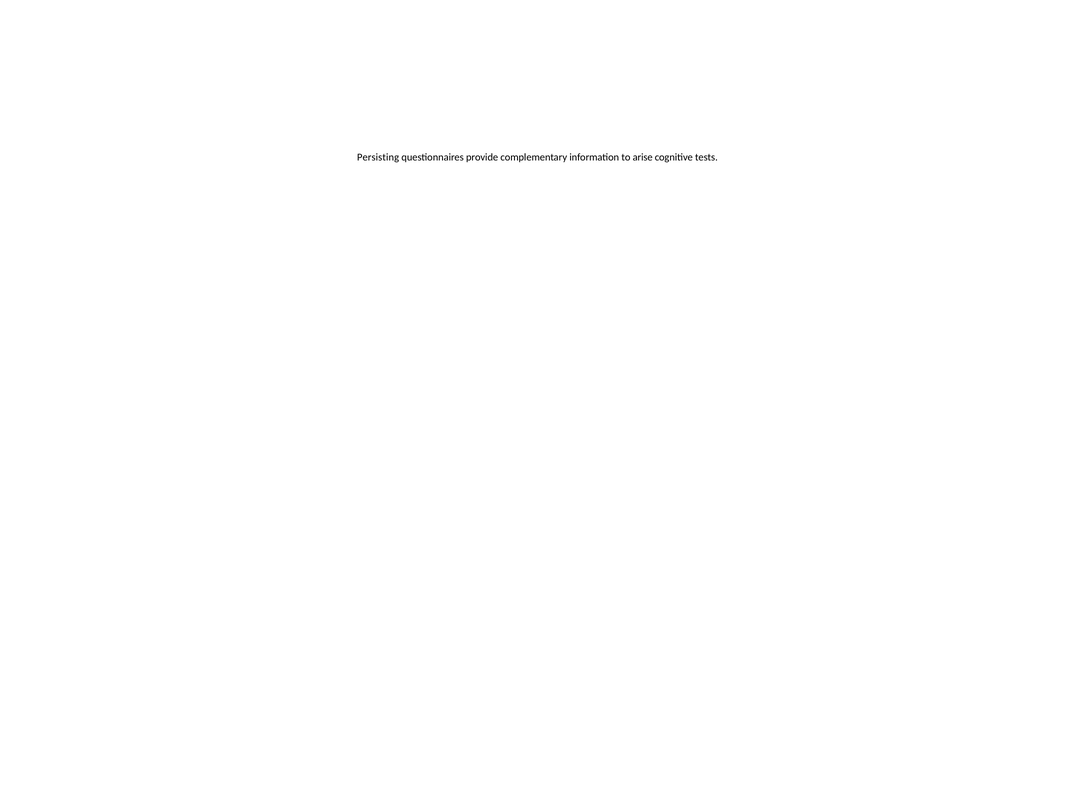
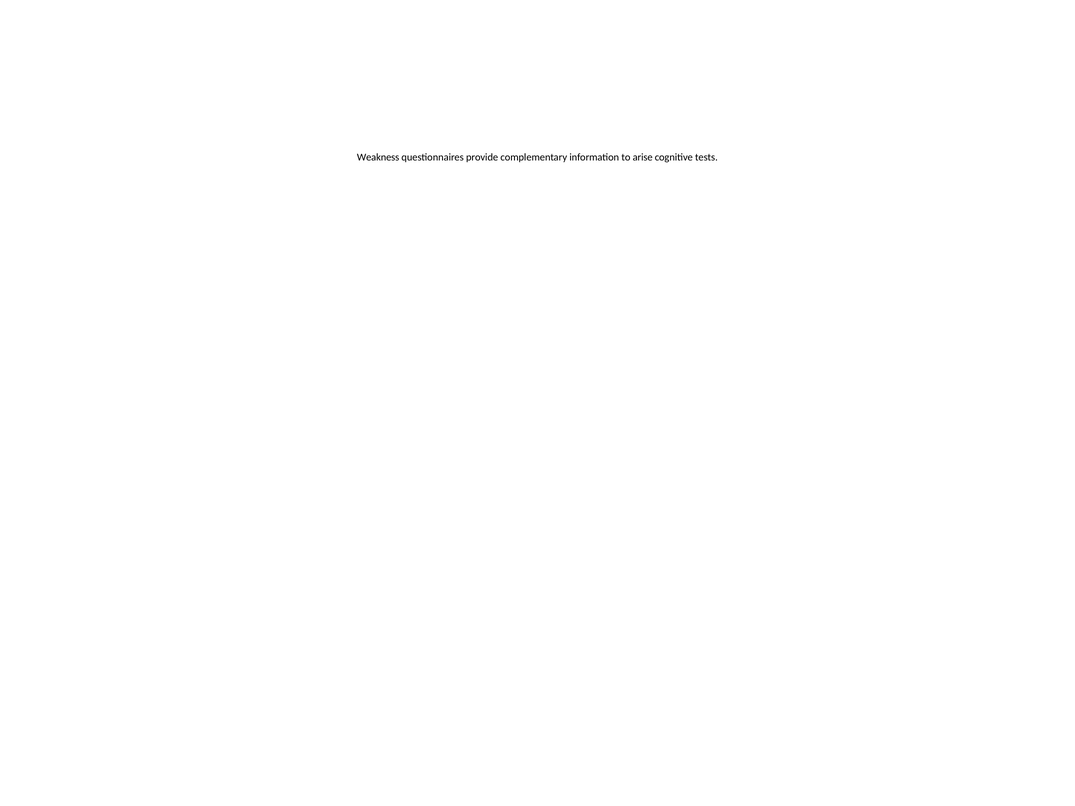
Persisting: Persisting -> Weakness (378, 157)
